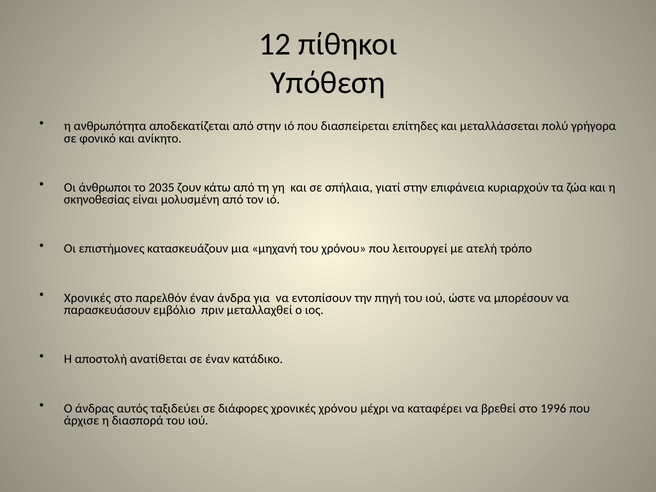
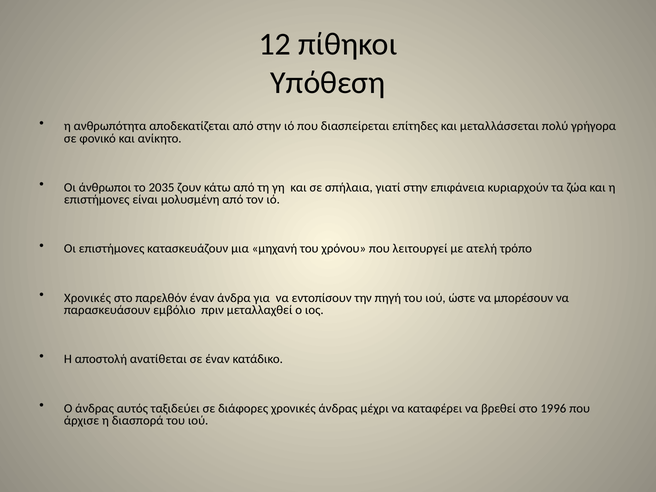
σκηνοθεσίας: σκηνοθεσίας -> επιστήμονες (97, 200)
χρονικές χρόνου: χρόνου -> άνδρας (338, 408)
